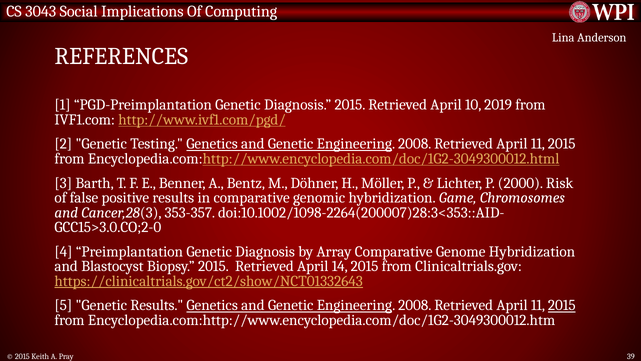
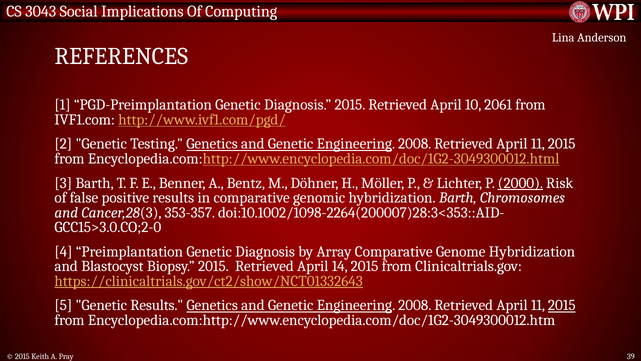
2019: 2019 -> 2061 (498, 105)
2000 underline: none -> present (520, 183)
hybridization Game: Game -> Barth (458, 198)
